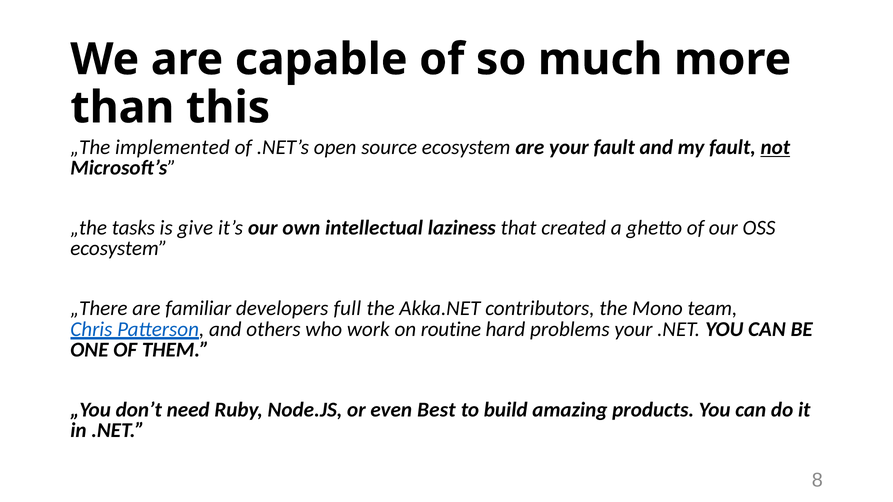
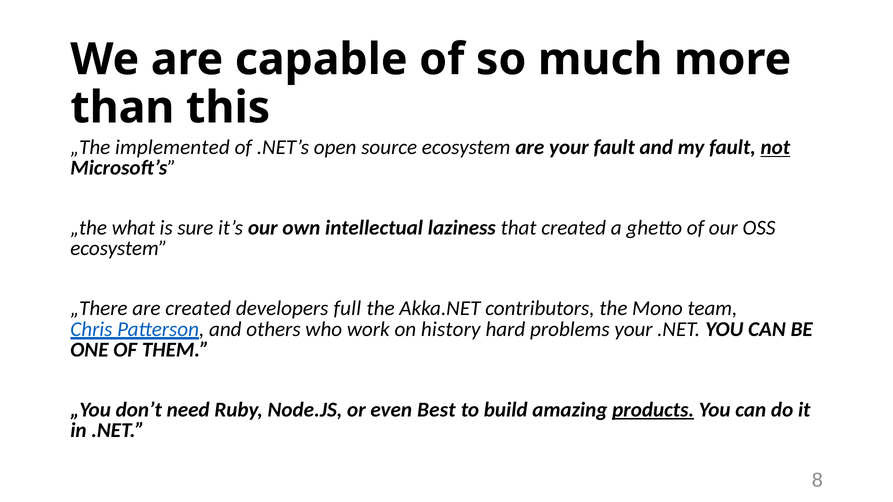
tasks: tasks -> what (133, 228)
give: give -> sure (195, 228)
are familiar: familiar -> created (198, 309)
routine: routine -> history (451, 329)
products underline: none -> present (653, 410)
